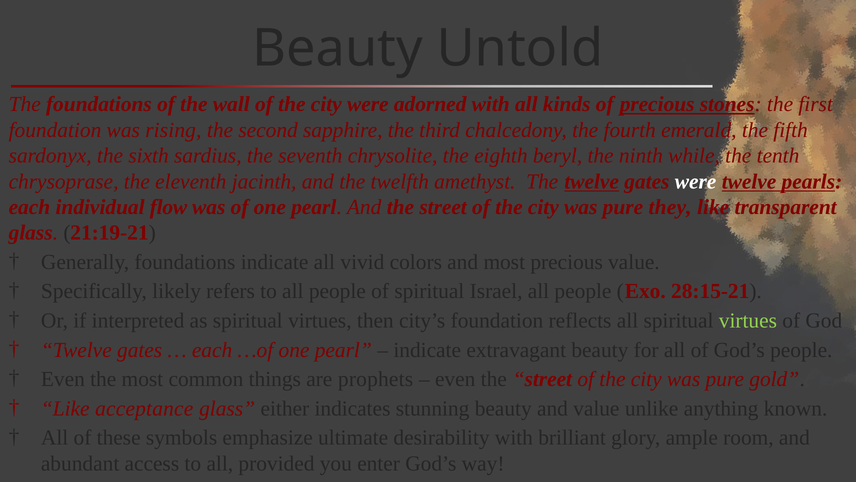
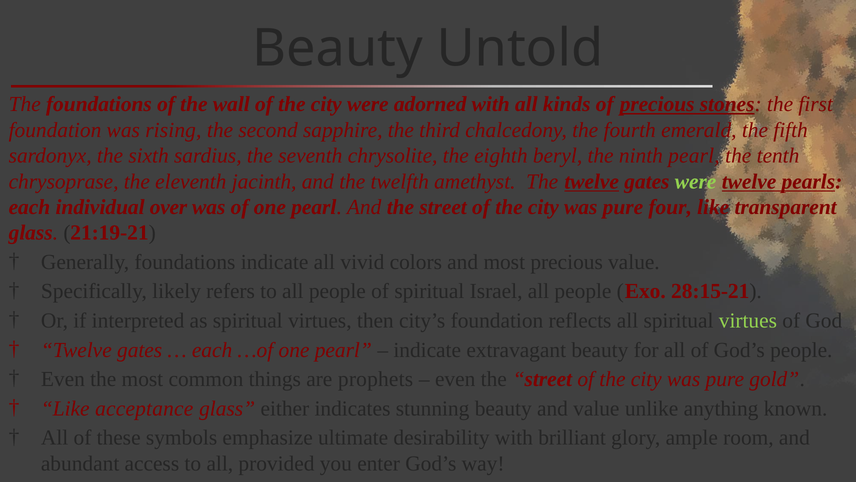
ninth while: while -> pearl (694, 156)
were colour: white -> light green (696, 181)
flow: flow -> over (168, 207)
they: they -> four (670, 207)
